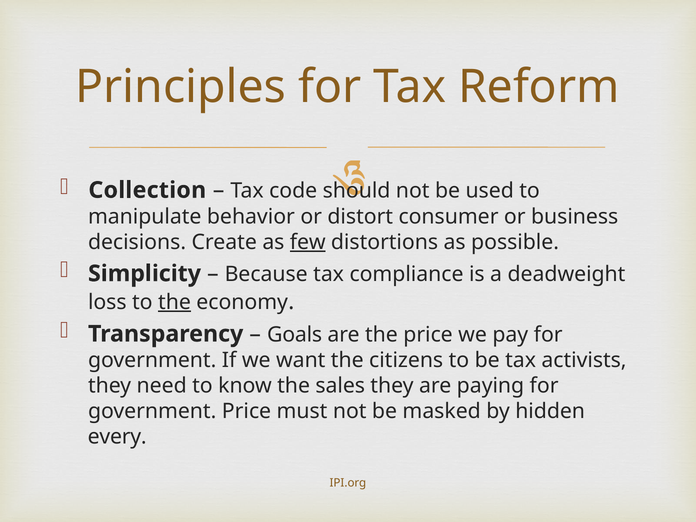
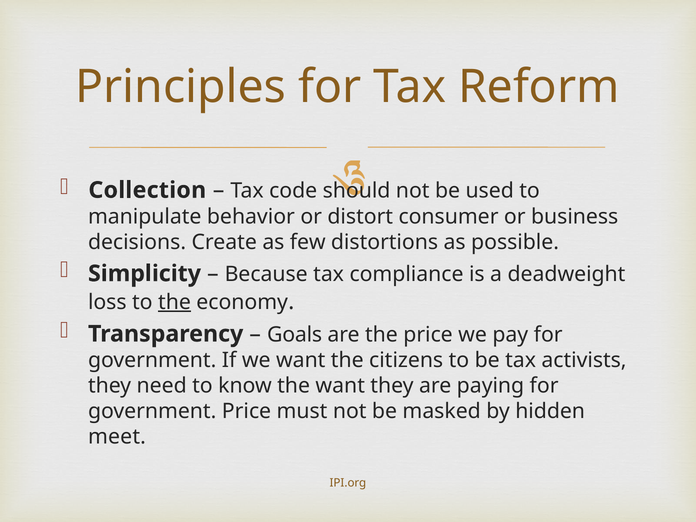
few underline: present -> none (308, 242)
the sales: sales -> want (340, 386)
every: every -> meet (117, 437)
